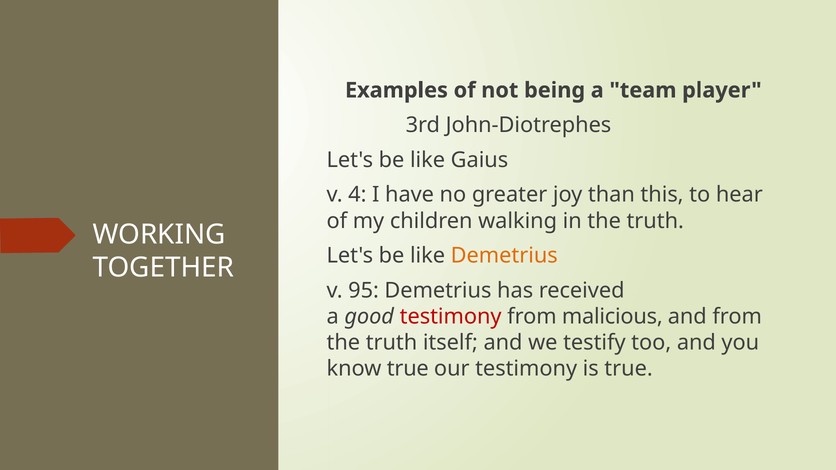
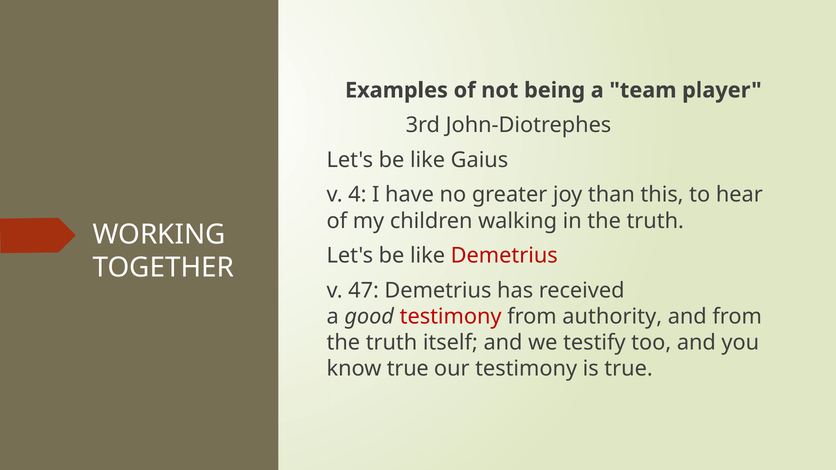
Demetrius colour: orange -> red (504, 256)
95: 95 -> 47 (364, 291)
malicious: malicious -> authority (612, 317)
